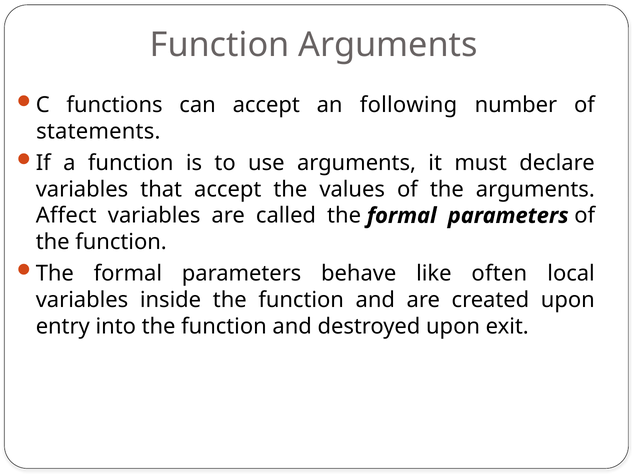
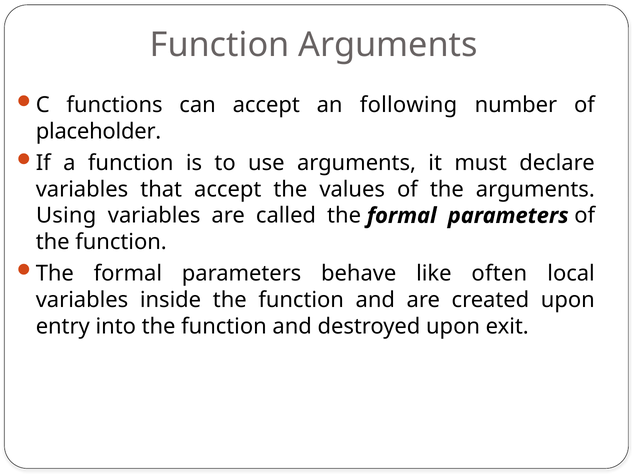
statements: statements -> placeholder (99, 131)
Affect: Affect -> Using (66, 216)
